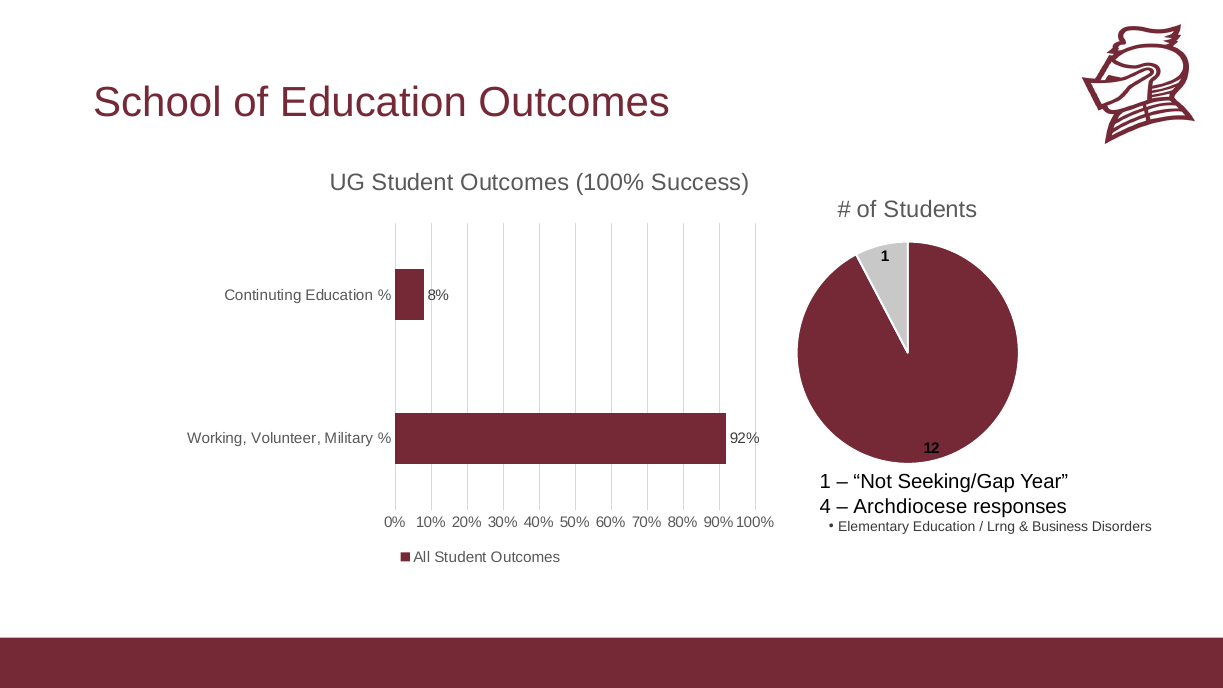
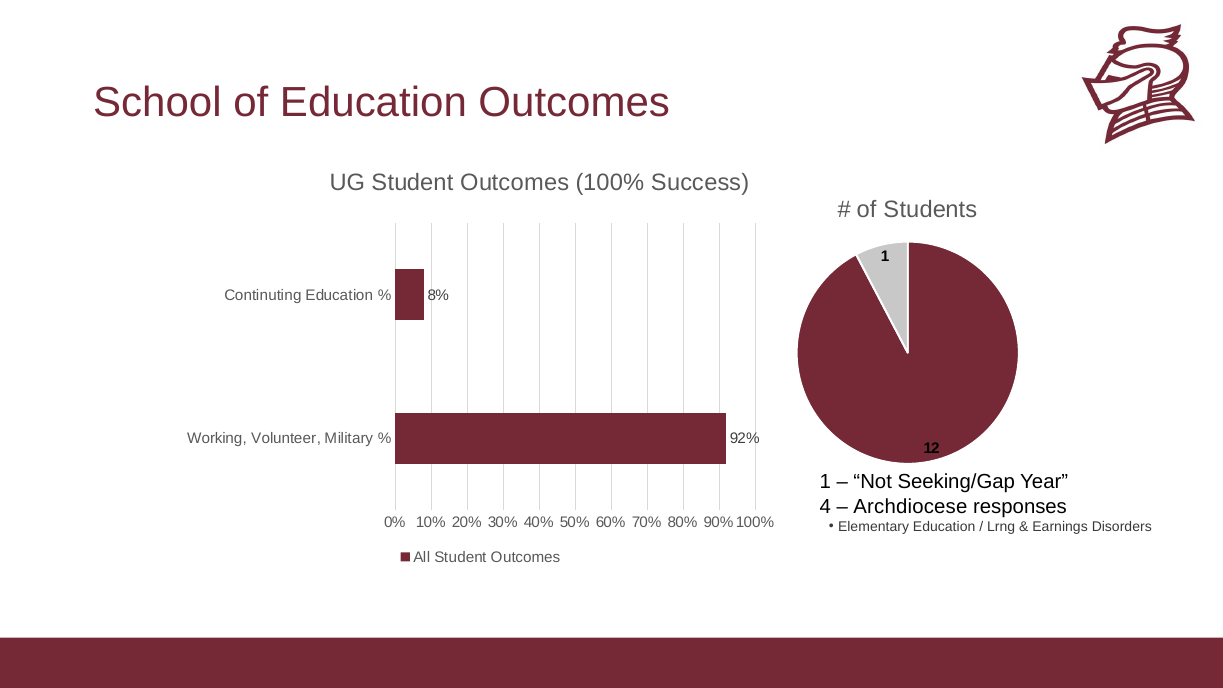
Business: Business -> Earnings (1060, 527)
